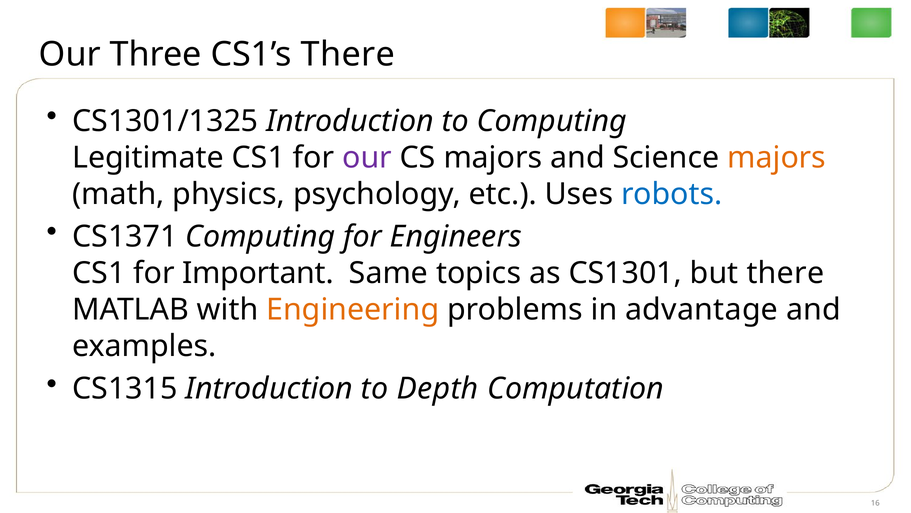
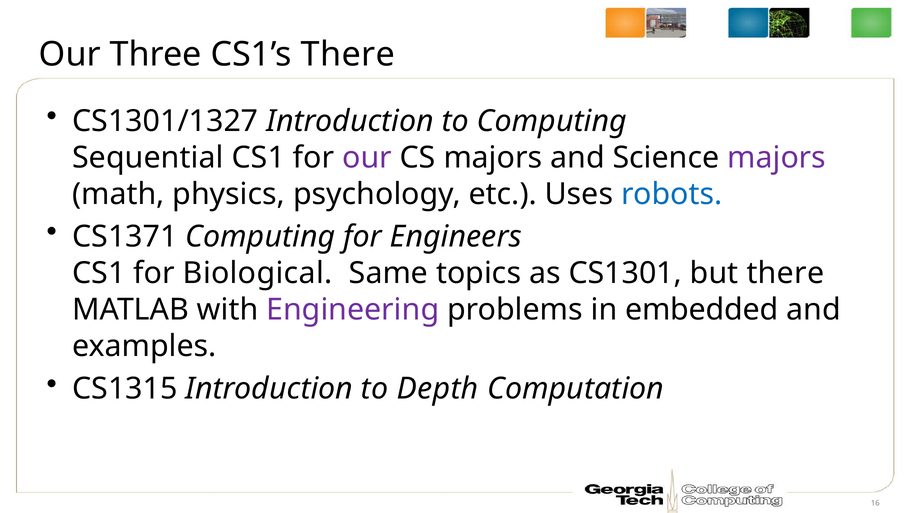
CS1301/1325: CS1301/1325 -> CS1301/1327 (165, 121)
Legitimate: Legitimate -> Sequential (148, 158)
majors colour: orange -> purple (777, 158)
Important: Important -> Biological (258, 273)
Engineering colour: orange -> purple (353, 310)
advantage: advantage -> embedded (702, 310)
